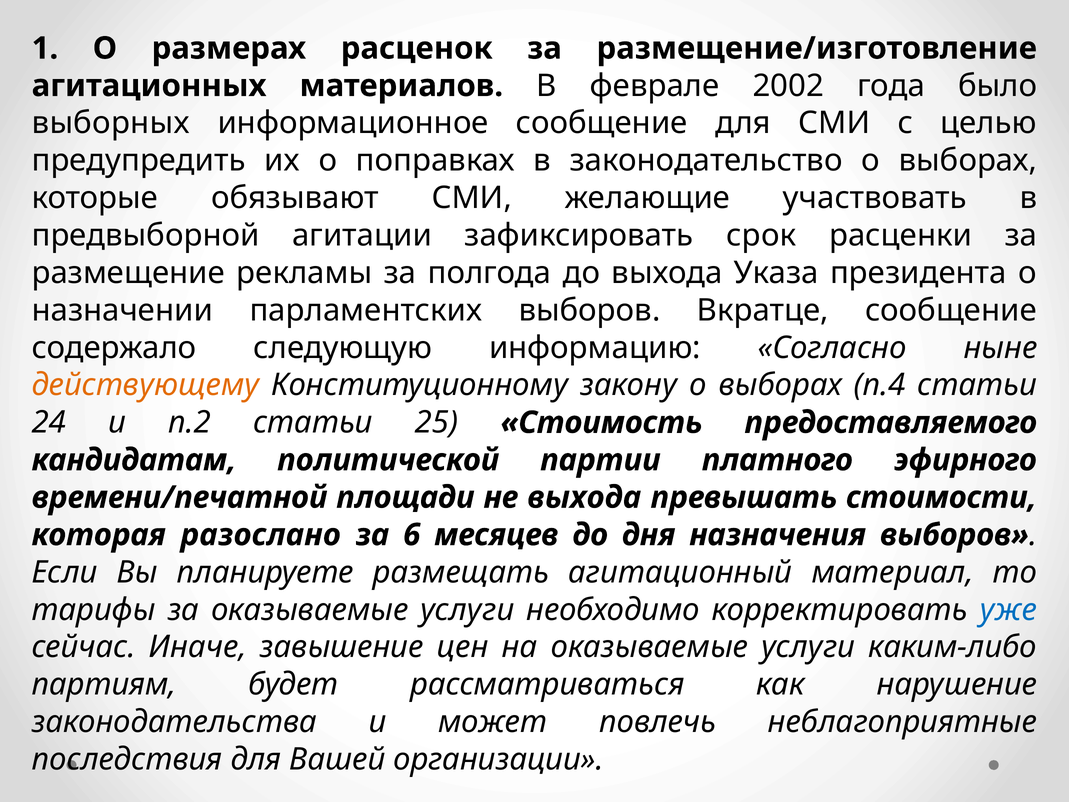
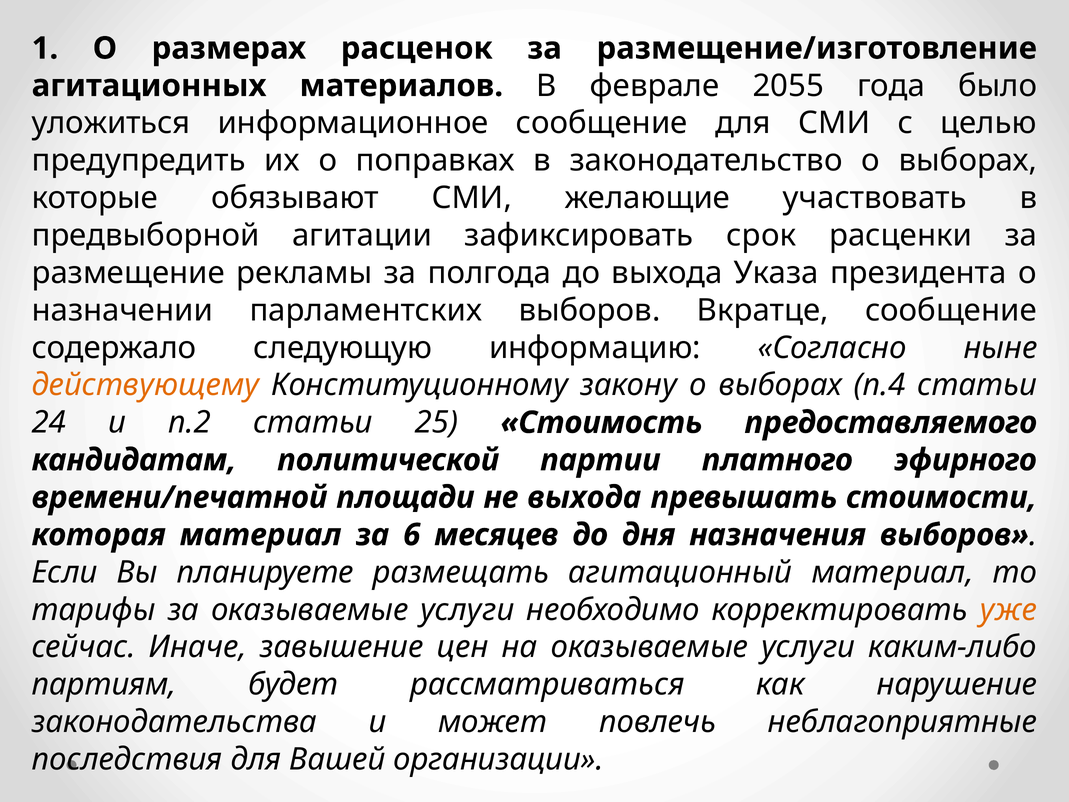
2002: 2002 -> 2055 (788, 86)
выборных: выборных -> уложиться (111, 123)
которая разослано: разослано -> материал (261, 535)
уже colour: blue -> orange (1008, 610)
